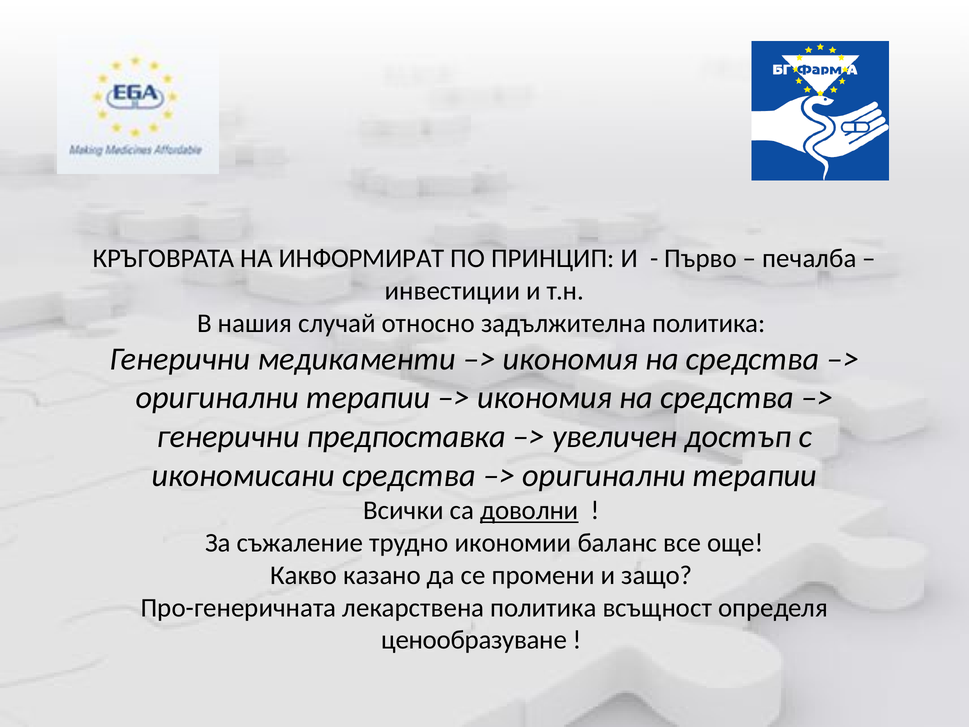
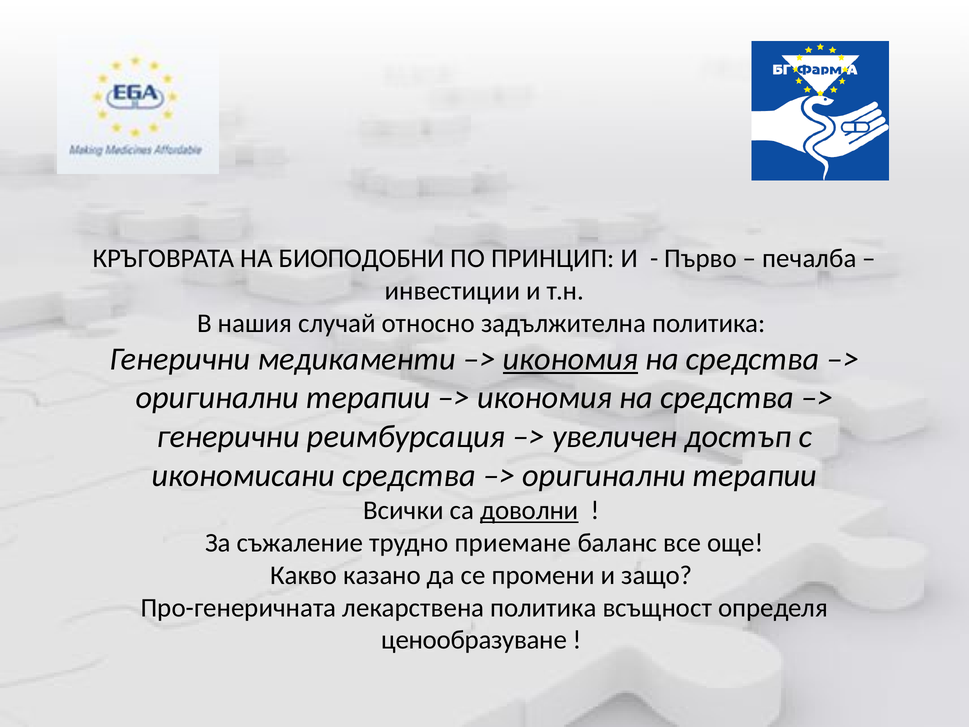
ИНФОРМИРАТ: ИНФОРМИРАТ -> БИОПОДОБНИ (362, 258)
икономия underline: none -> present (570, 359)
предпоставка: предпоставка -> реимбурсация (406, 436)
икономии: икономии -> приемане (513, 543)
